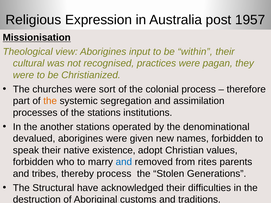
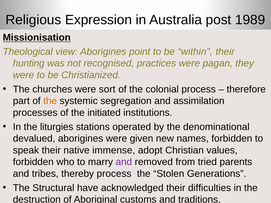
1957: 1957 -> 1989 (250, 20)
input: input -> point (140, 52)
cultural: cultural -> hunting (29, 63)
the stations: stations -> initiated (104, 113)
another: another -> liturgies (57, 127)
existence: existence -> immense (114, 150)
and colour: blue -> purple (124, 162)
rites: rites -> tried (207, 162)
